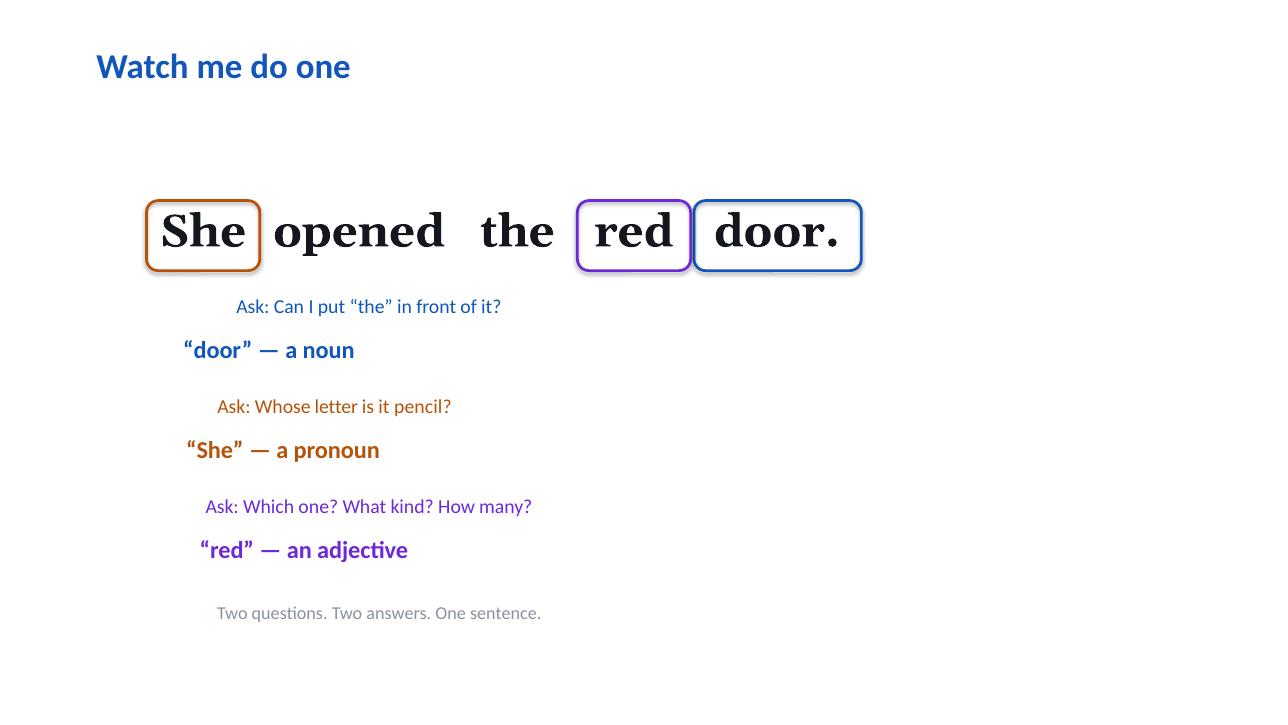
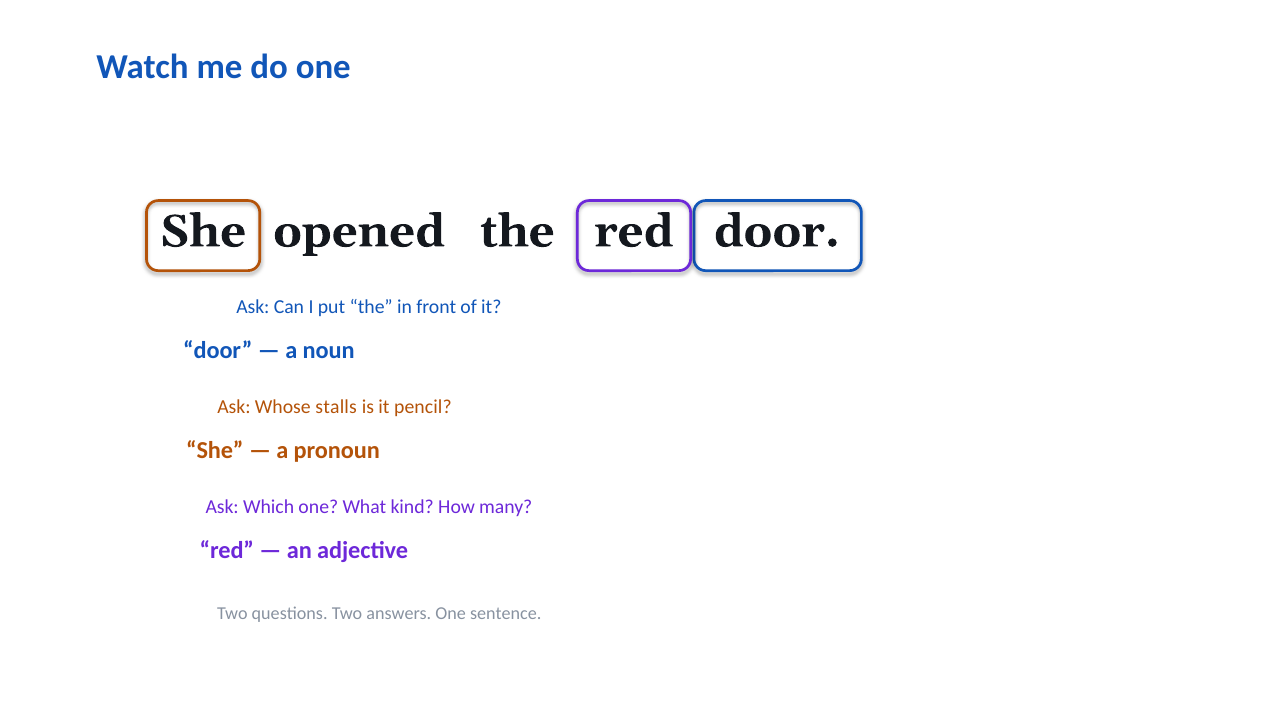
letter: letter -> stalls (336, 407)
